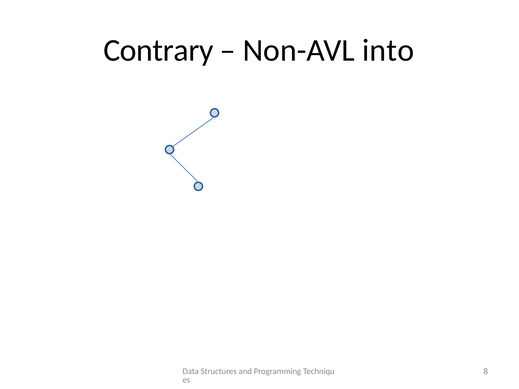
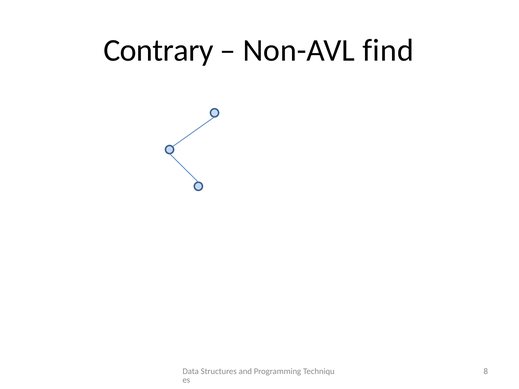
into: into -> find (388, 50)
